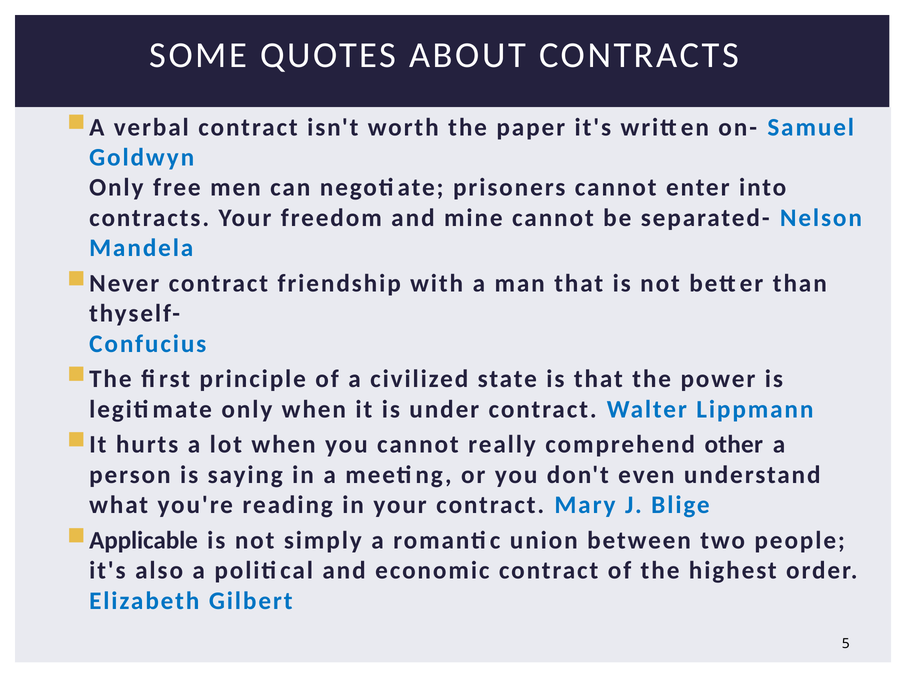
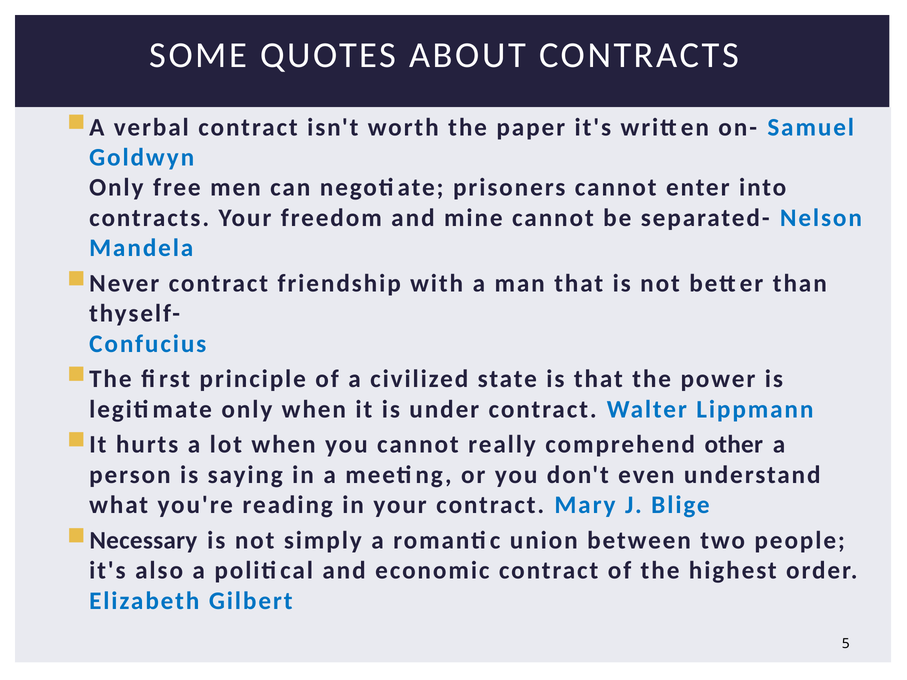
Applicable: Applicable -> Necessary (143, 541)
